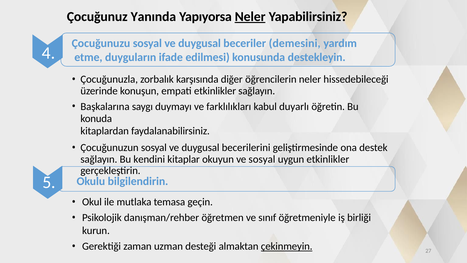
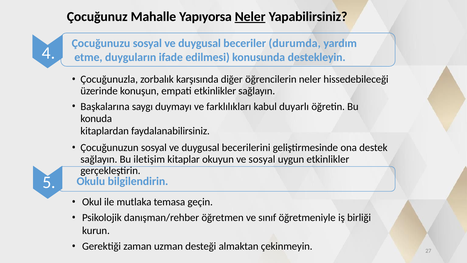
Yanında: Yanında -> Mahalle (153, 17)
demesini: demesini -> durumda (295, 43)
kendini: kendini -> iletişim (149, 159)
çekinmeyin underline: present -> none (287, 246)
